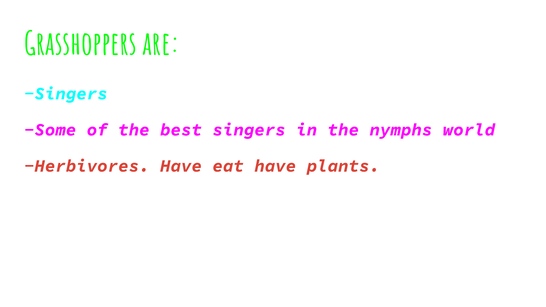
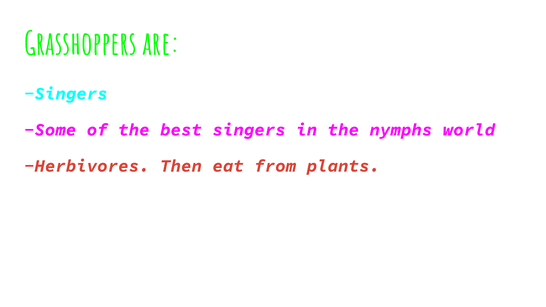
Herbivores Have: Have -> Then (181, 166)
eat have: have -> from (275, 166)
